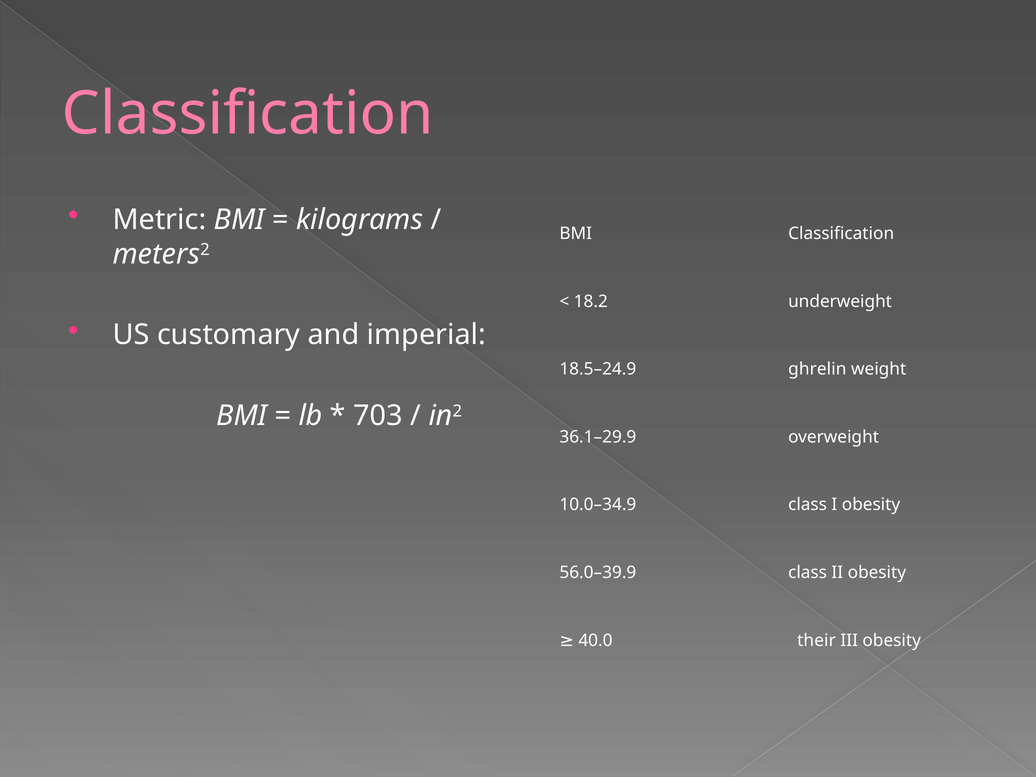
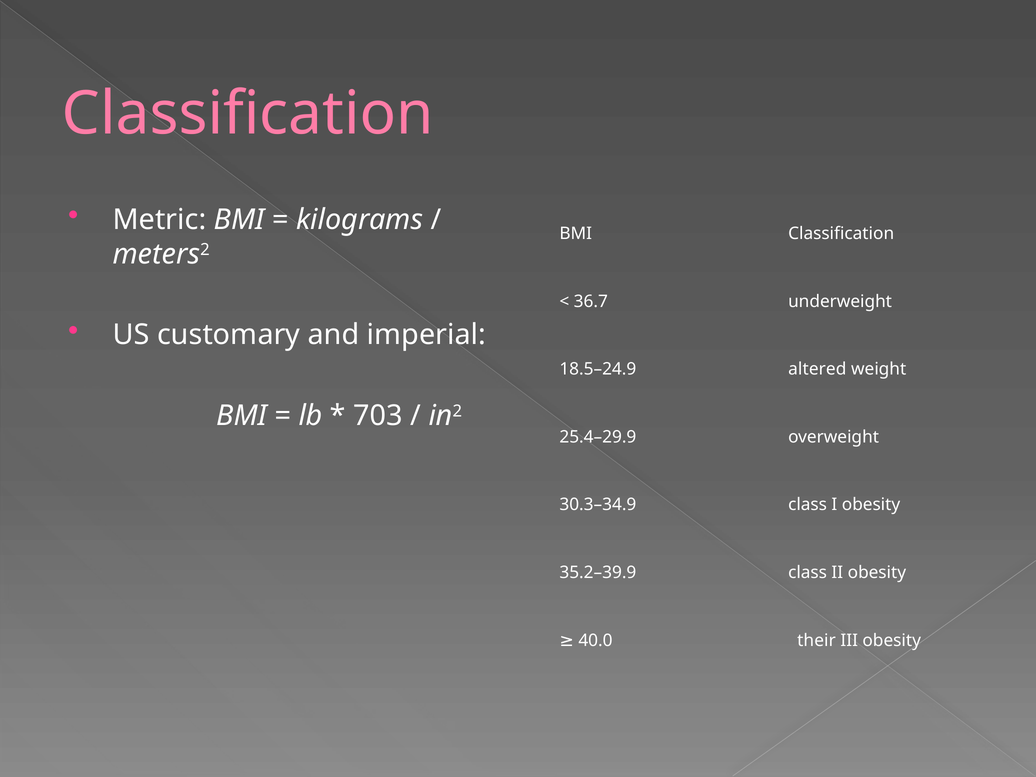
18.2: 18.2 -> 36.7 (591, 301)
ghrelin: ghrelin -> altered (817, 369)
36.1–29.9: 36.1–29.9 -> 25.4–29.9 (598, 437)
10.0–34.9: 10.0–34.9 -> 30.3–34.9 (598, 505)
56.0–39.9: 56.0–39.9 -> 35.2–39.9 (598, 573)
